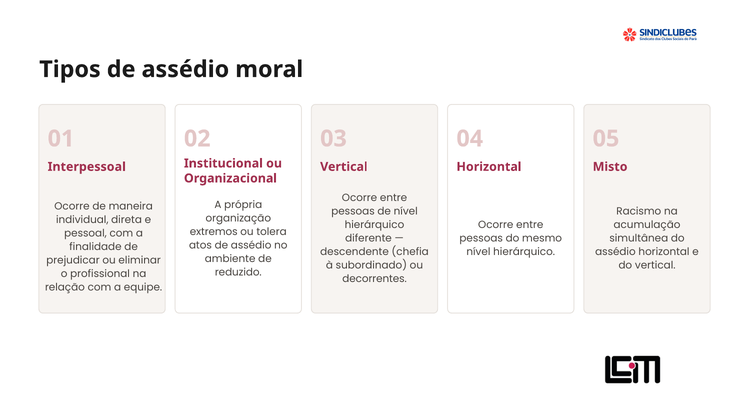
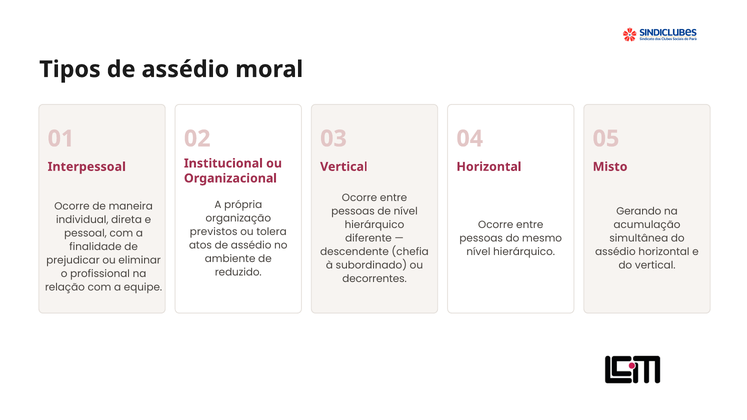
Racismo: Racismo -> Gerando (639, 211)
extremos: extremos -> previstos (214, 232)
